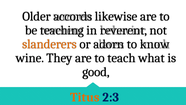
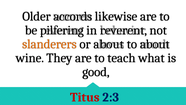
teaching: teaching -> pilfering (62, 30)
or adorn: adorn -> about (109, 44)
to know: know -> about (155, 44)
Titus colour: orange -> red (85, 97)
